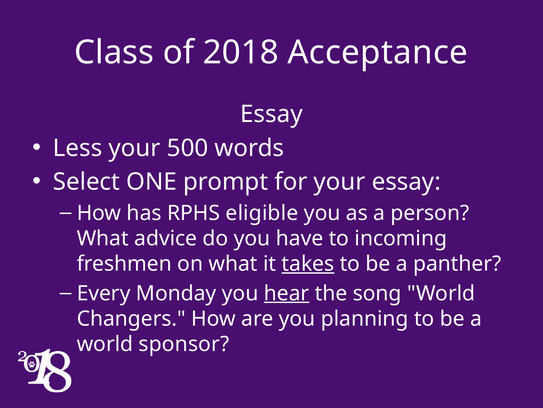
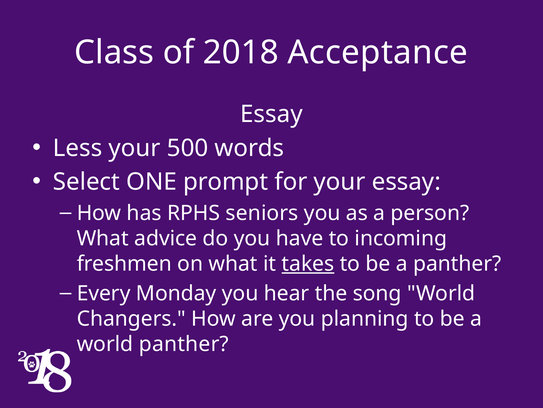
eligible: eligible -> seniors (262, 213)
hear underline: present -> none (287, 293)
world sponsor: sponsor -> panther (184, 343)
